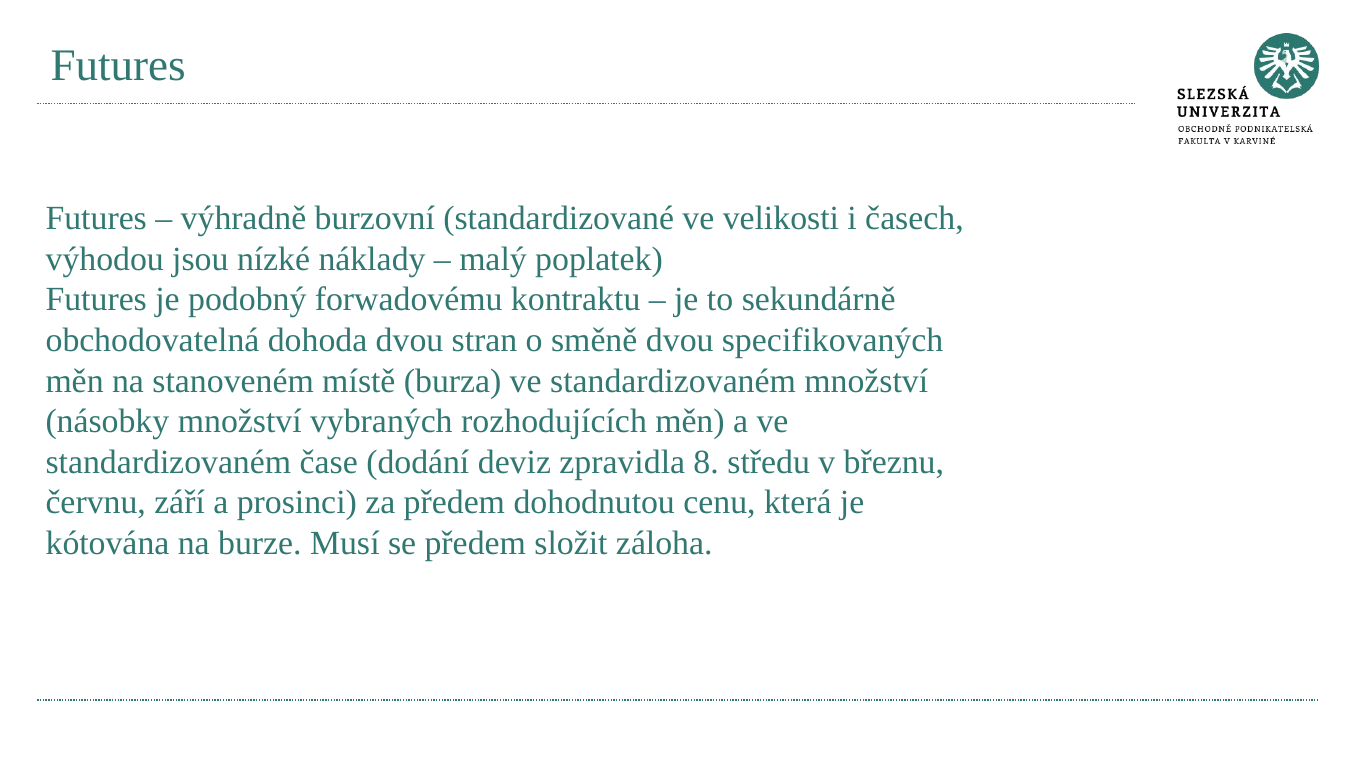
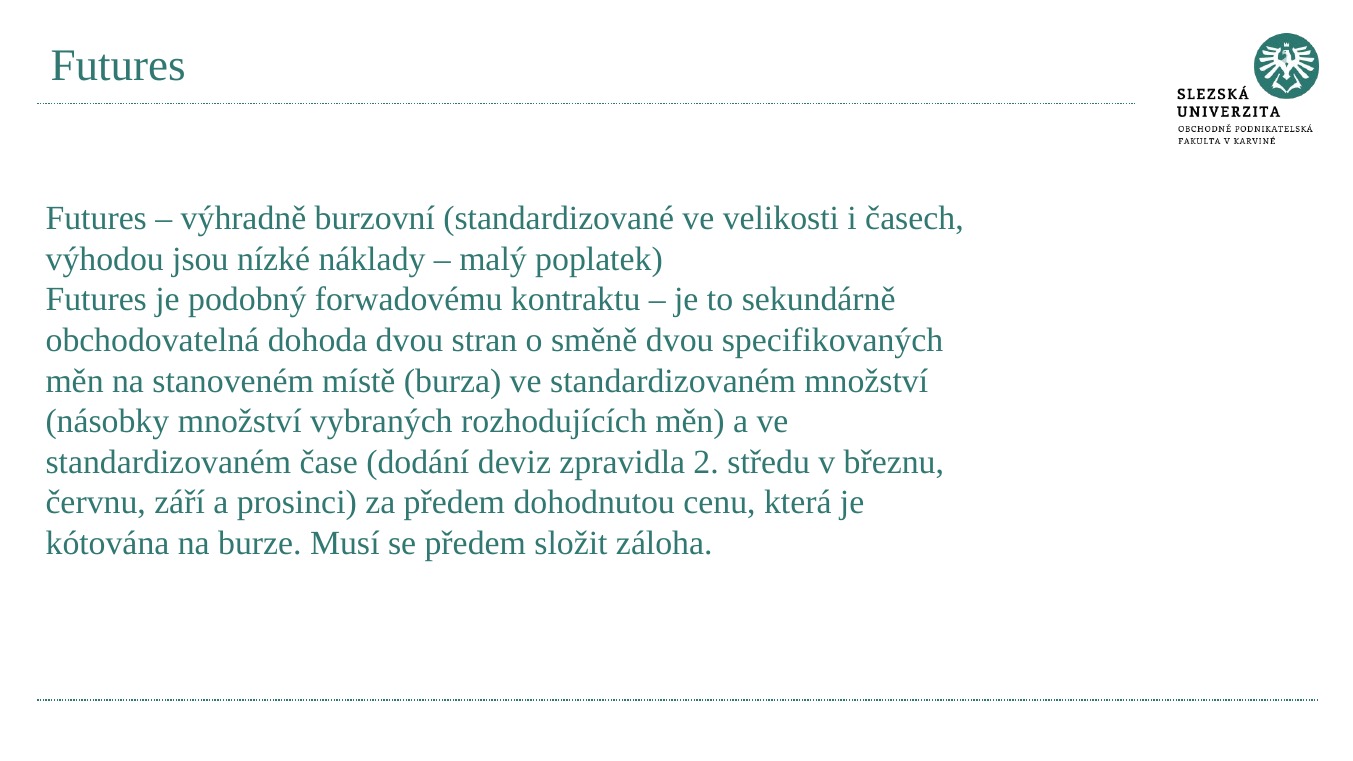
8: 8 -> 2 (706, 462)
